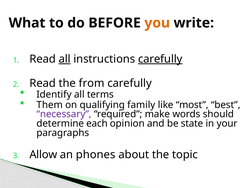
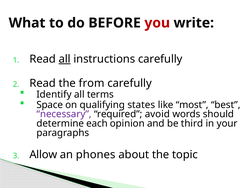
you colour: orange -> red (157, 23)
carefully underline: present -> none (160, 59)
Them: Them -> Space (50, 105)
family: family -> states (141, 105)
make: make -> avoid (157, 114)
state: state -> third (192, 123)
